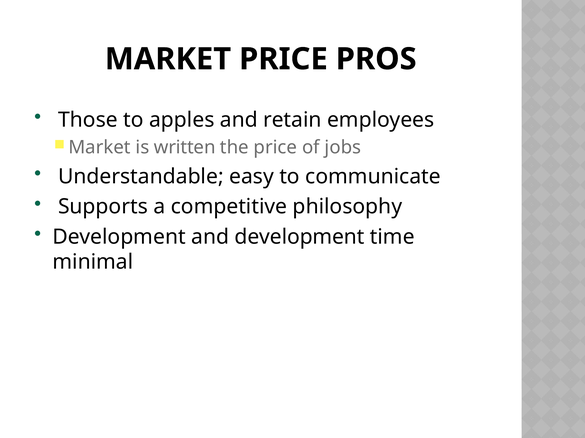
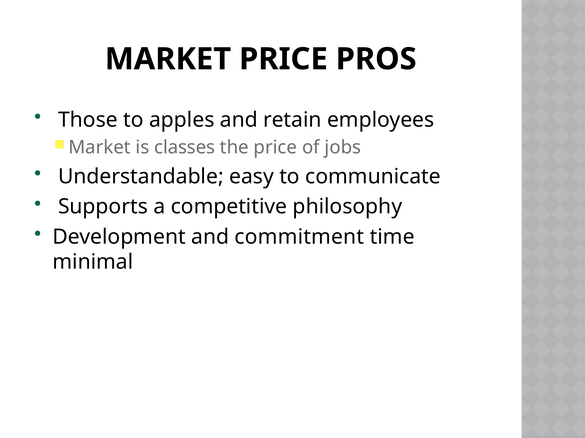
written: written -> classes (185, 148)
and development: development -> commitment (299, 237)
